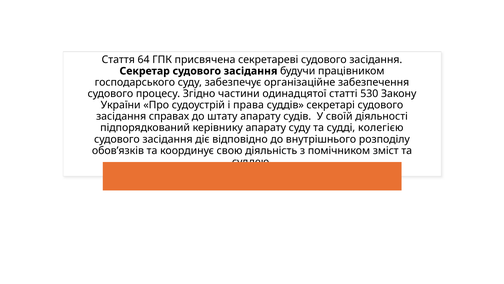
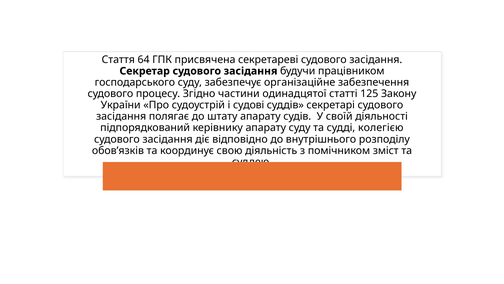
530: 530 -> 125 (369, 94)
права: права -> судові (249, 105)
справах: справах -> полягає (169, 116)
